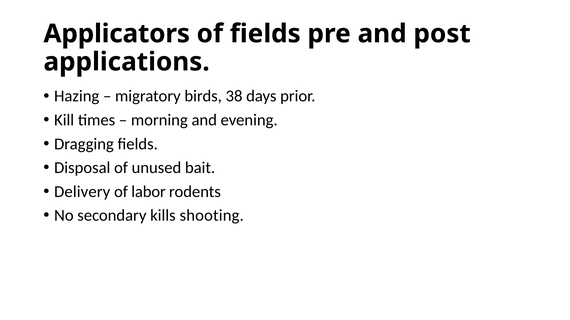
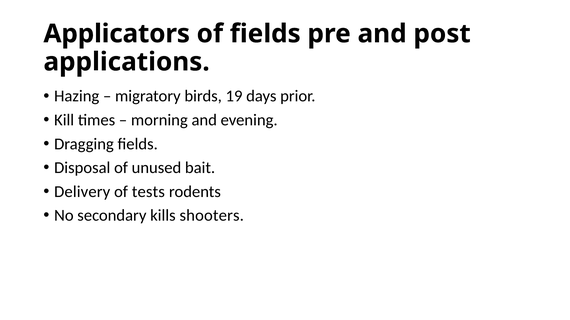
38: 38 -> 19 (234, 96)
labor: labor -> tests (148, 192)
shooting: shooting -> shooters (212, 216)
